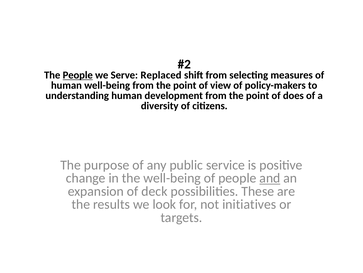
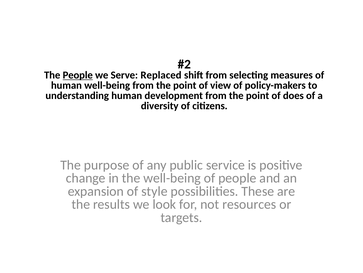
and underline: present -> none (270, 178)
deck: deck -> style (154, 191)
initiatives: initiatives -> resources (249, 204)
